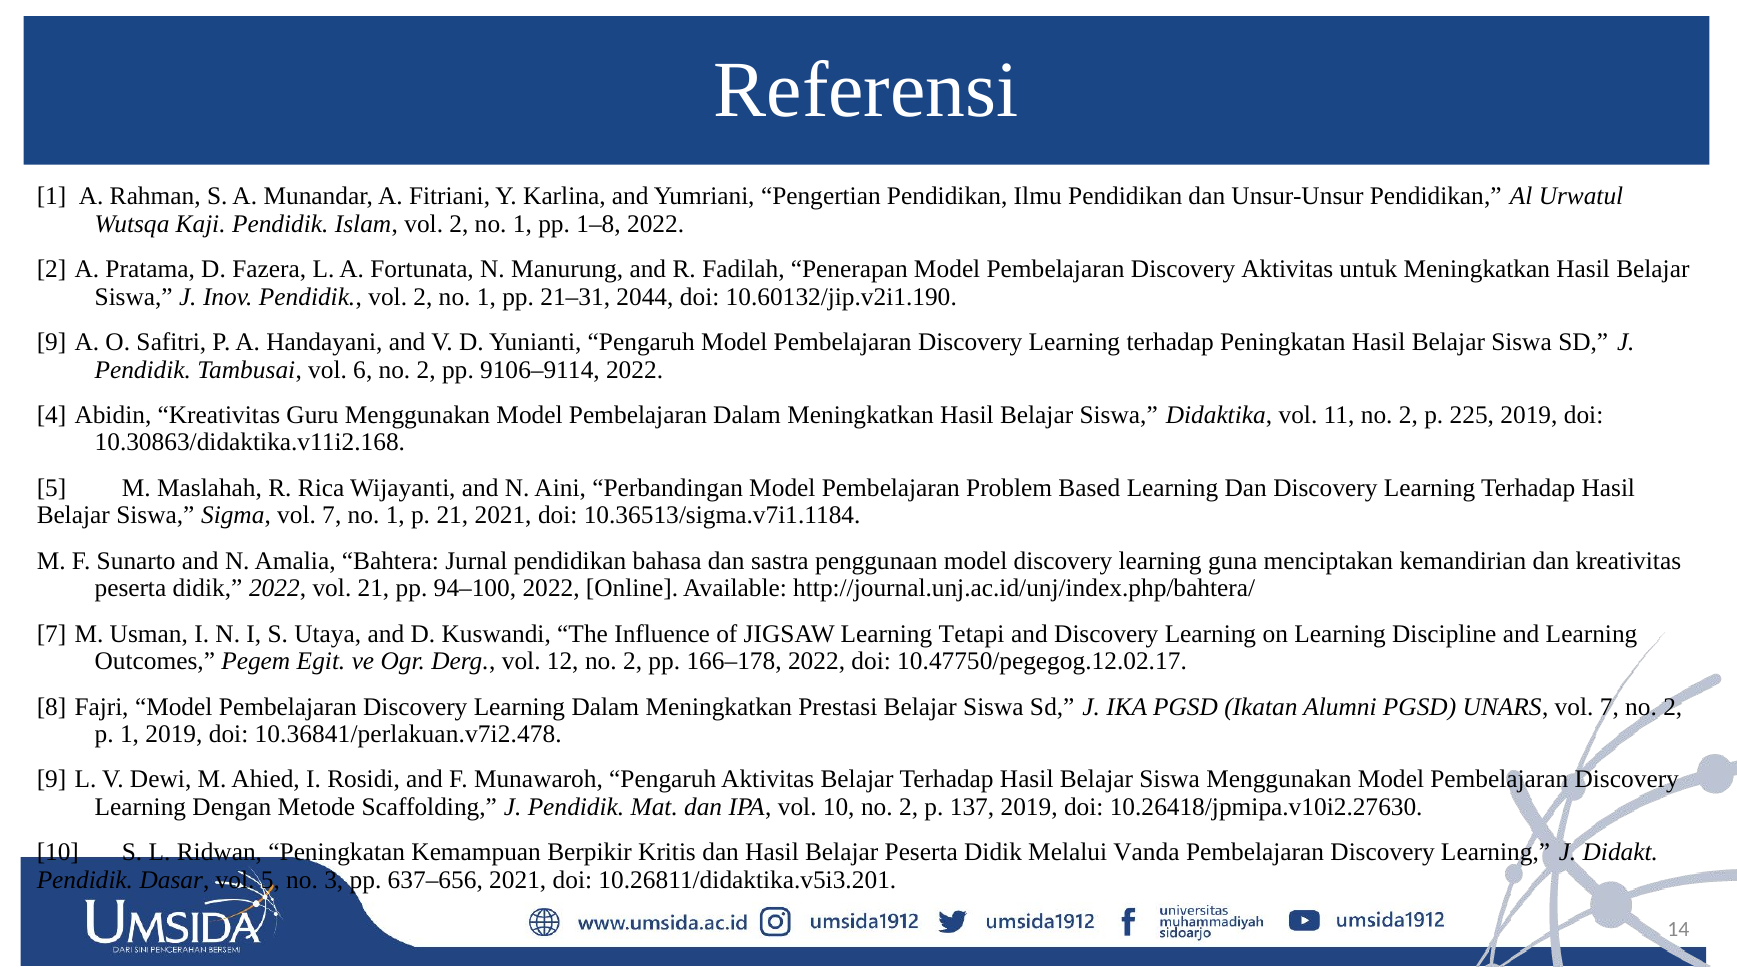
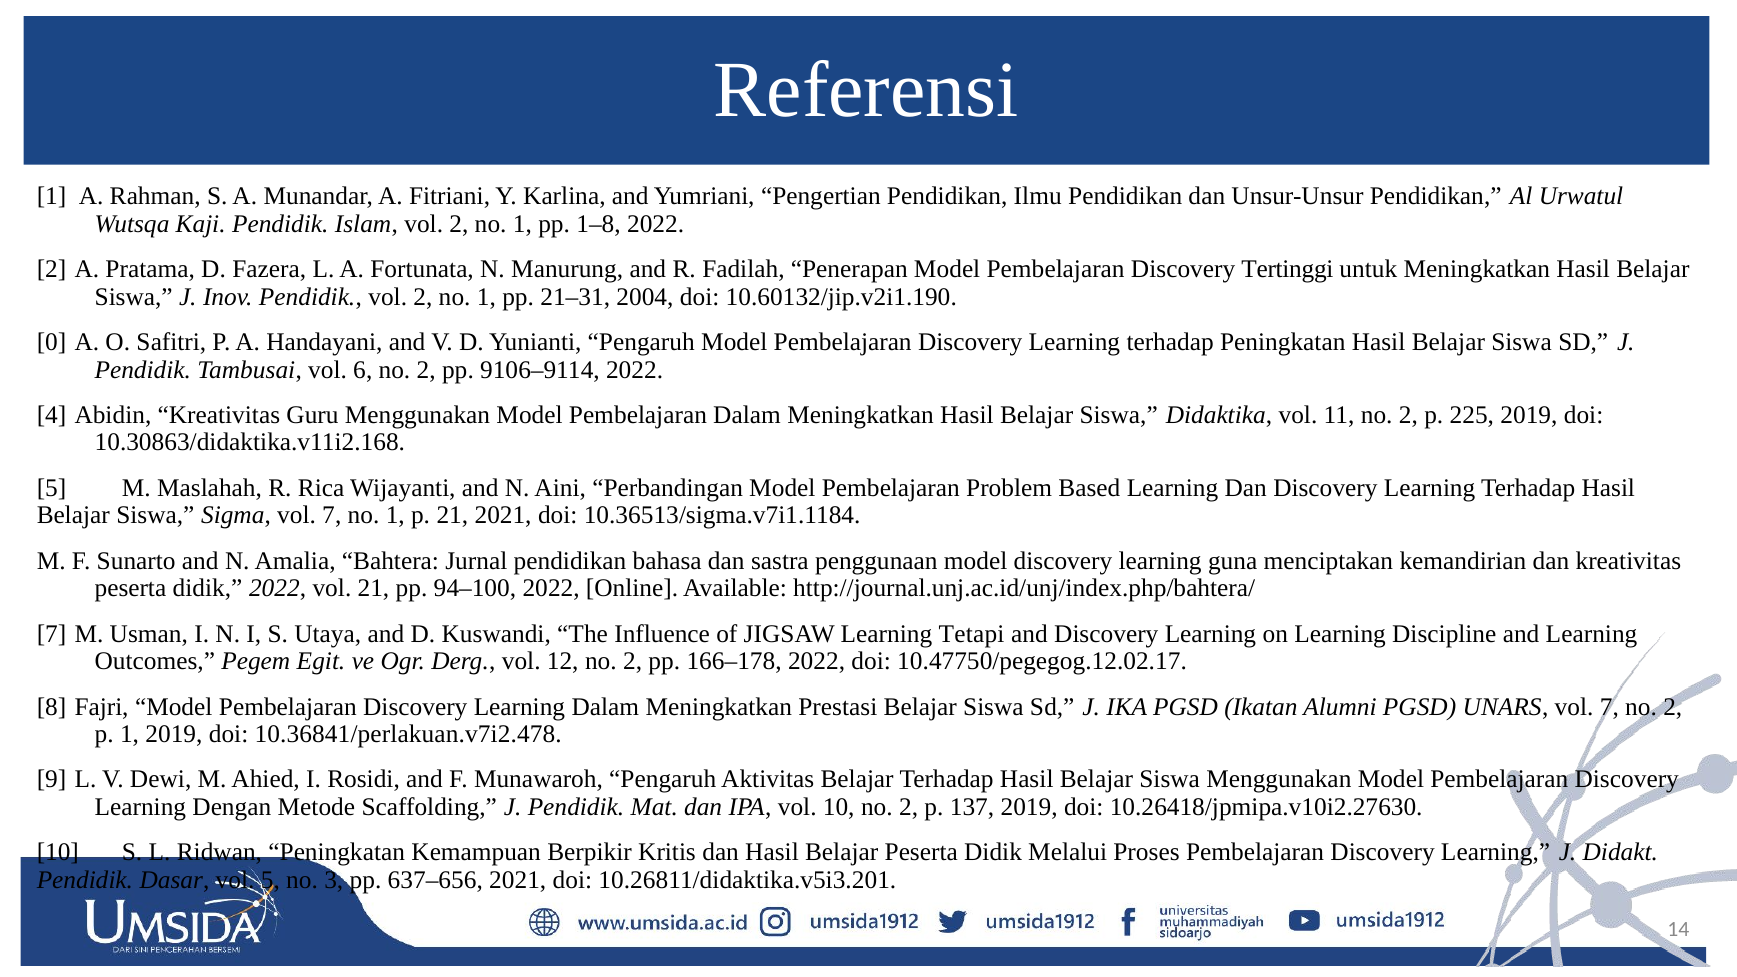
Discovery Aktivitas: Aktivitas -> Tertinggi (1287, 269)
2044: 2044 -> 2004 (645, 297)
9: 9 -> 0 (52, 342)
Vanda: Vanda -> Proses (1146, 852)
